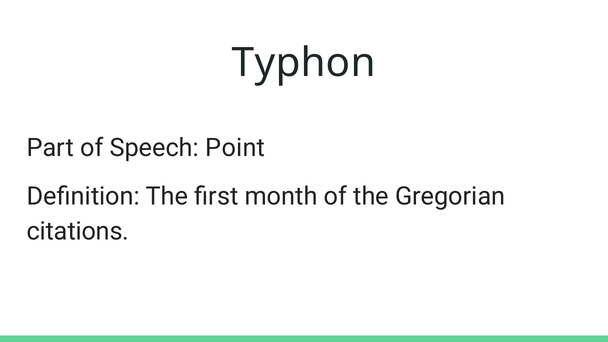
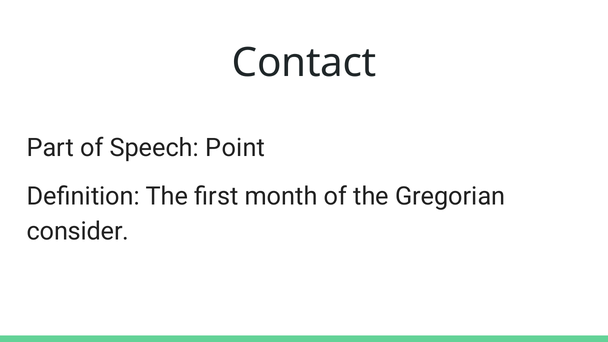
Typhon: Typhon -> Contact (304, 63)
citations: citations -> consider (78, 232)
